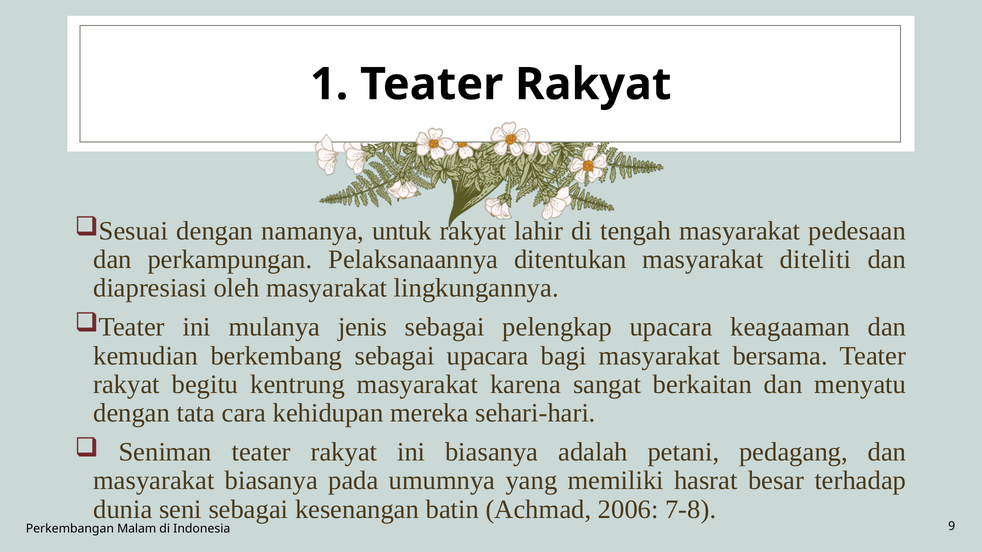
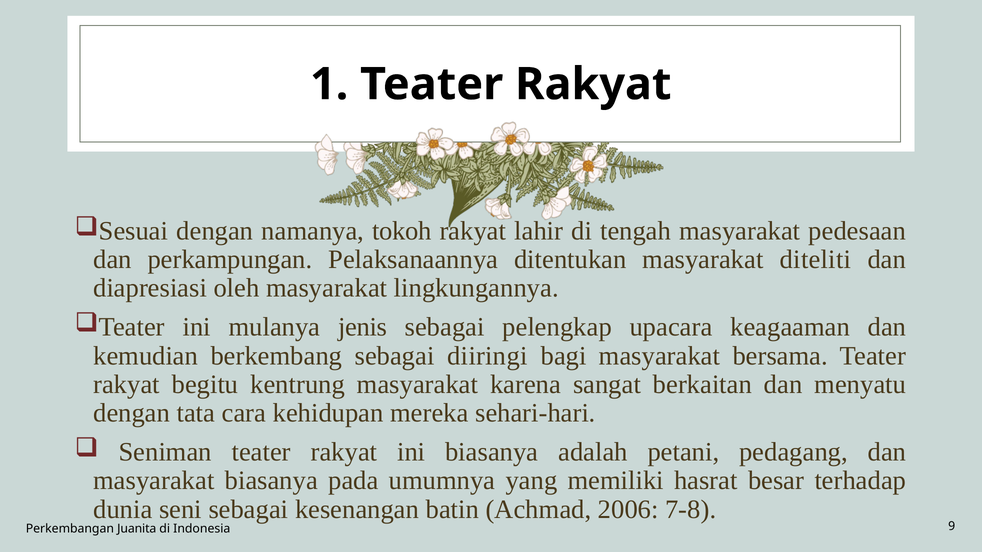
untuk: untuk -> tokoh (402, 231)
sebagai upacara: upacara -> diiringi (487, 356)
Malam: Malam -> Juanita (137, 529)
